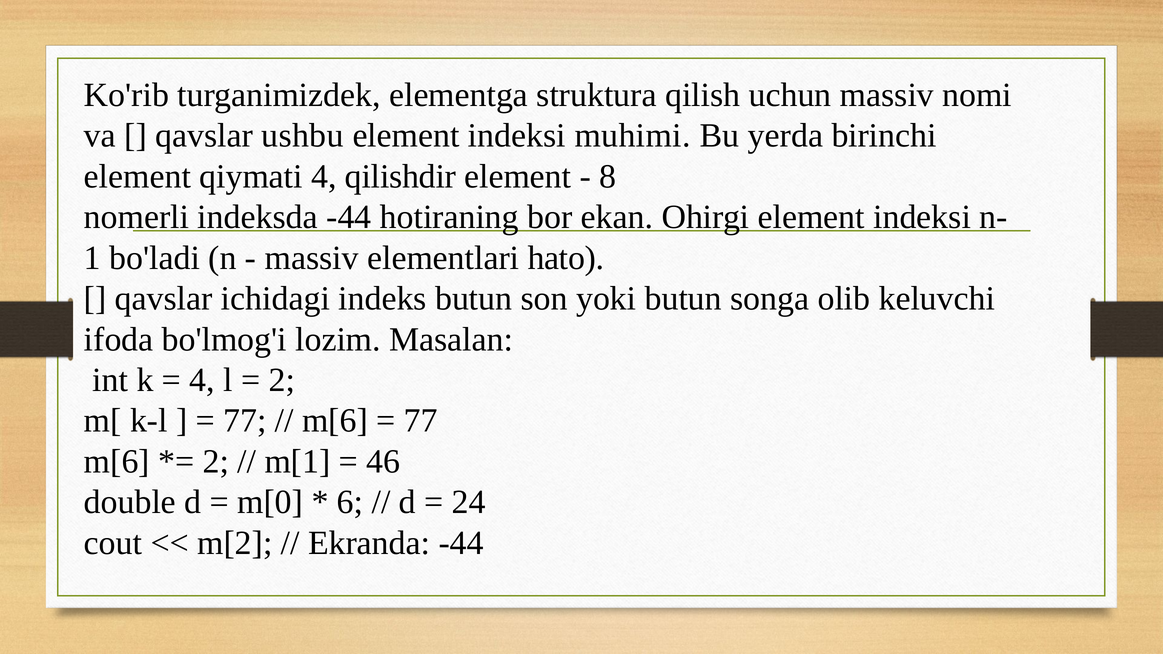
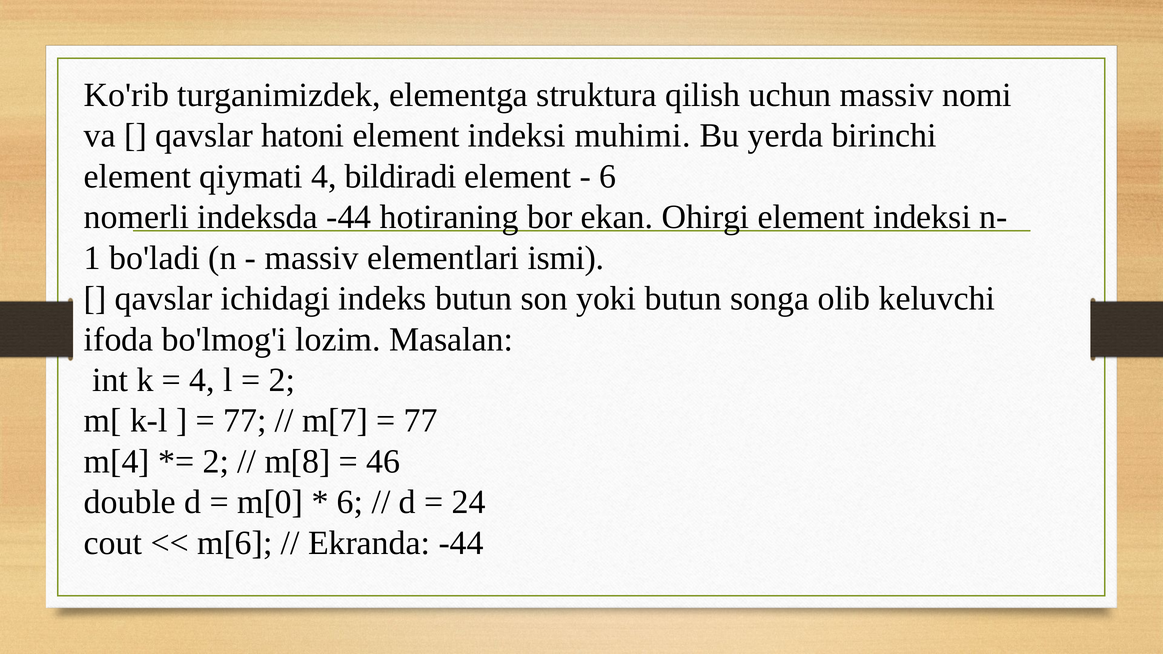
ushbu: ushbu -> hatoni (303, 136)
qilishdir: qilishdir -> bildiradi (401, 177)
8: 8 -> 6 (608, 177)
hato: hato -> ismi (566, 258)
m[6: m[6 -> m[7 (335, 421)
m[6: m[6 -> m[4 (117, 462)
m[1: m[1 -> m[8 (297, 462)
m[2: m[2 -> m[6 (235, 543)
